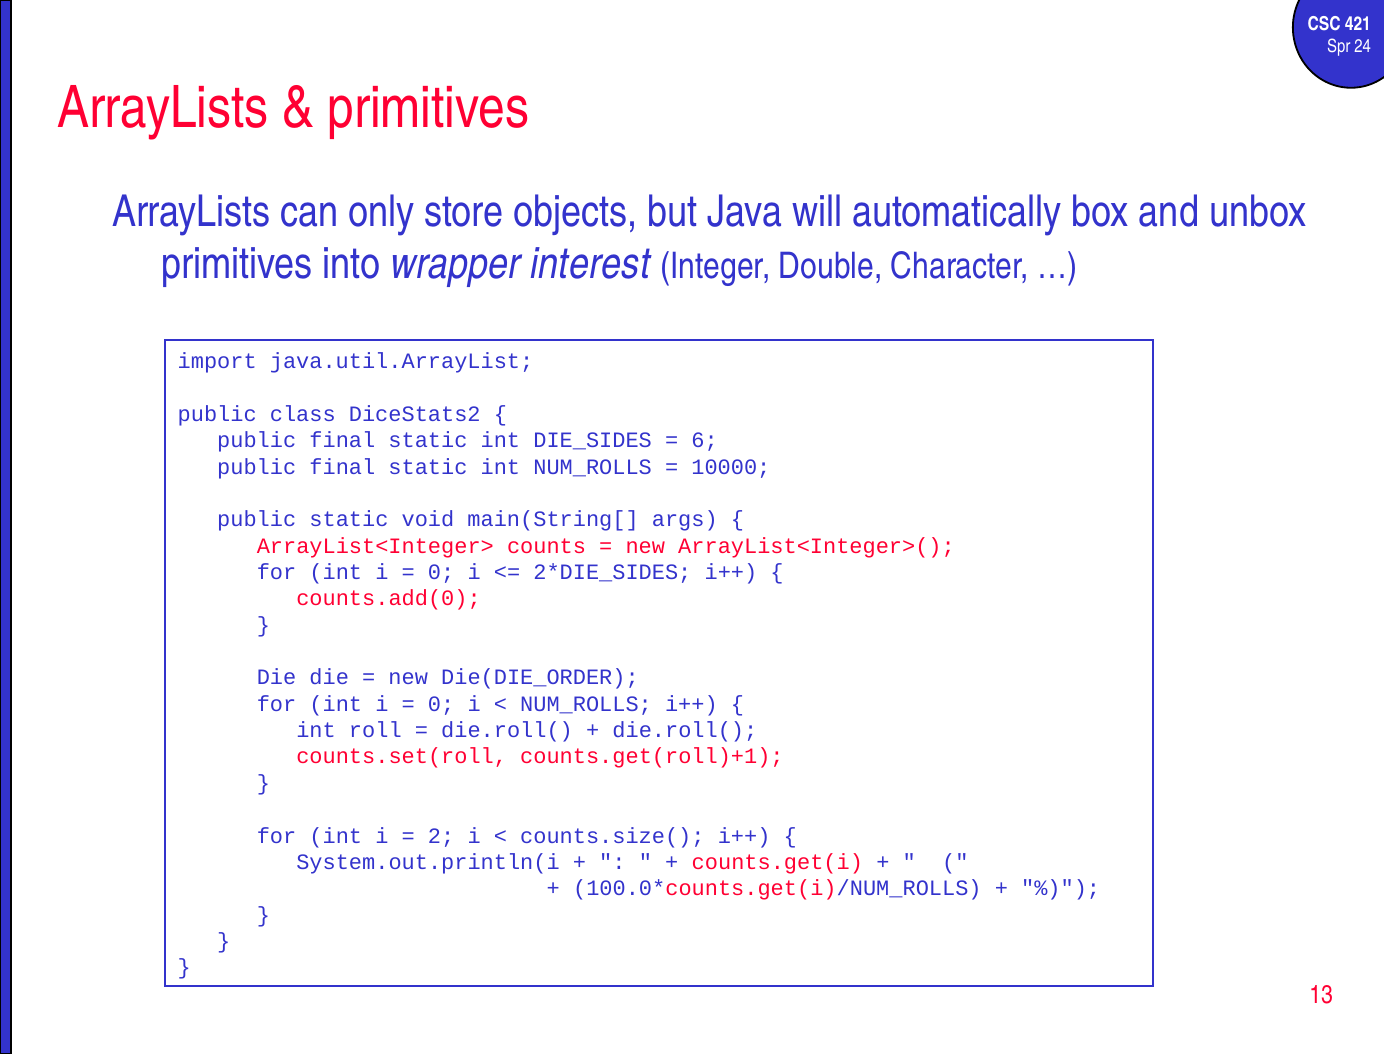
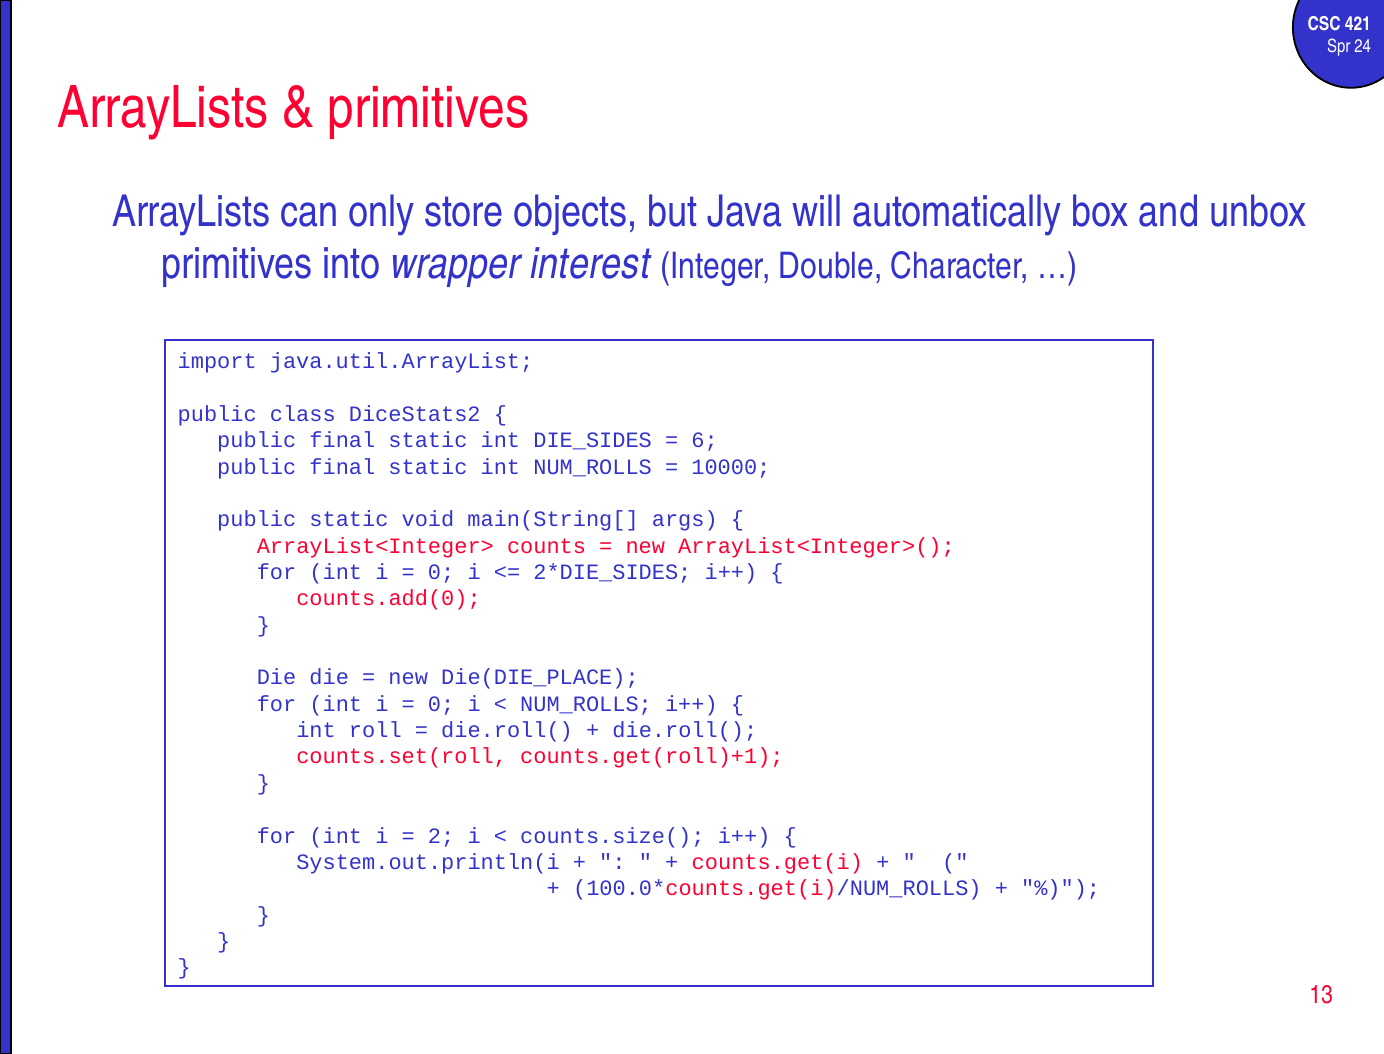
Die(DIE_ORDER: Die(DIE_ORDER -> Die(DIE_PLACE (540, 678)
